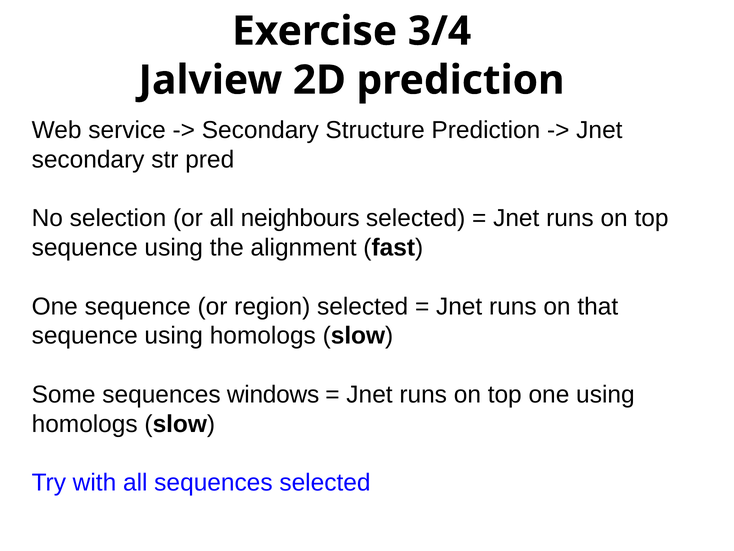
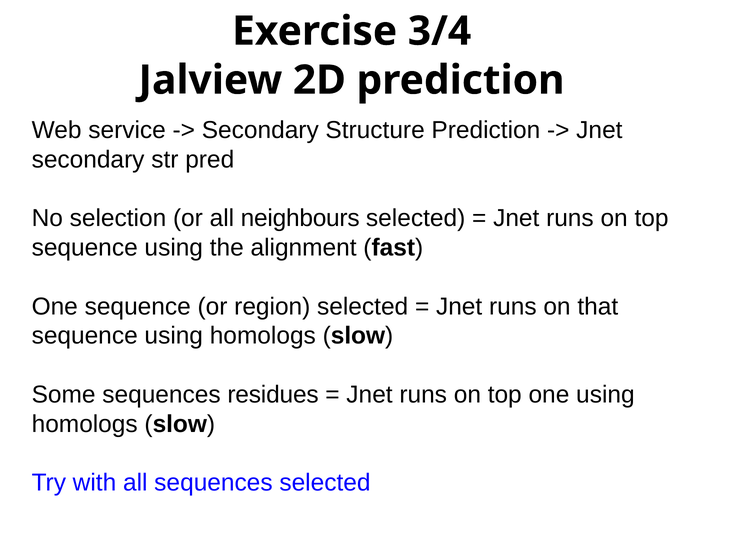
windows: windows -> residues (273, 394)
